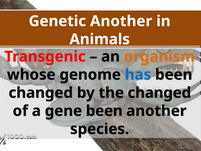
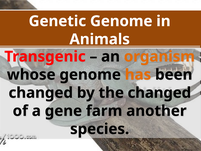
Genetic Another: Another -> Genome (121, 21)
has colour: blue -> orange (138, 75)
gene been: been -> farm (104, 111)
